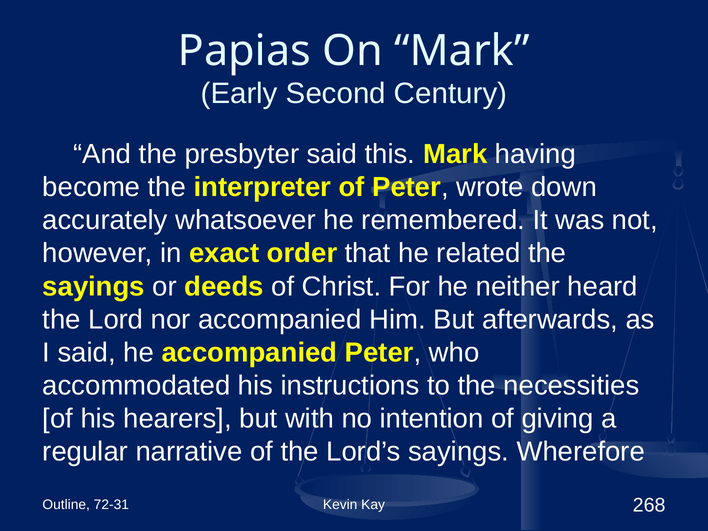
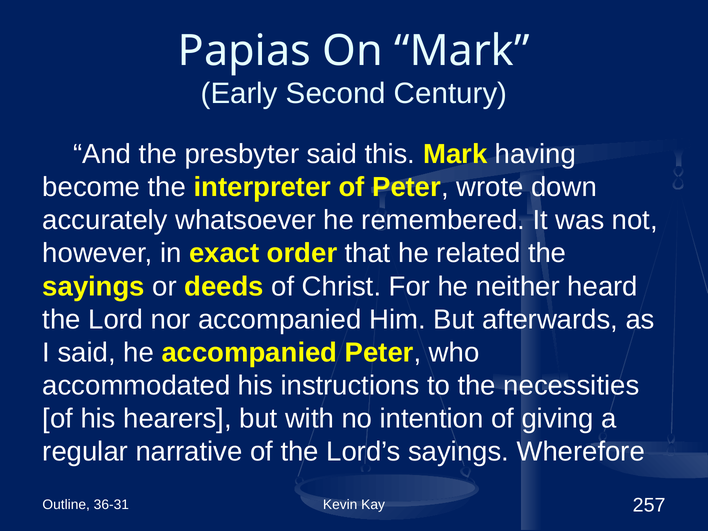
72-31: 72-31 -> 36-31 (111, 505)
268: 268 -> 257 (649, 505)
